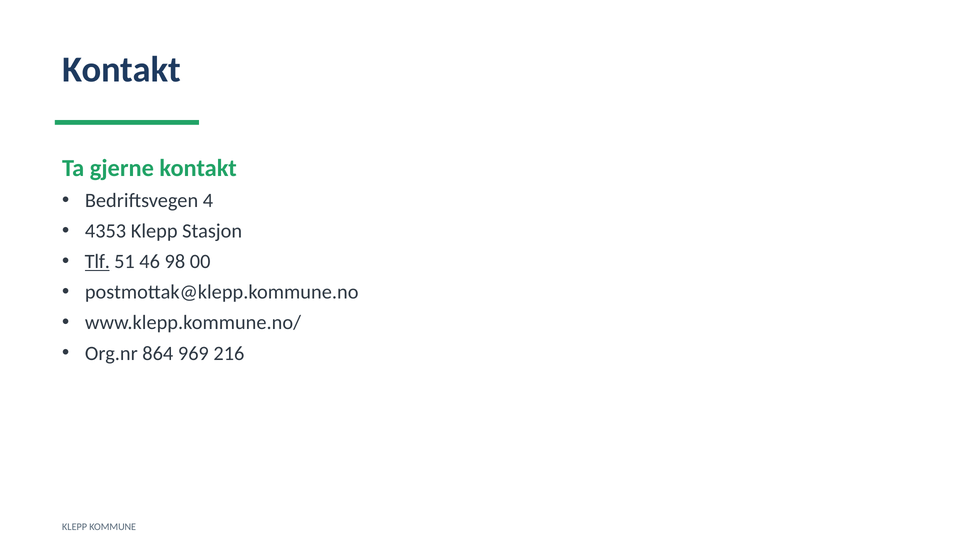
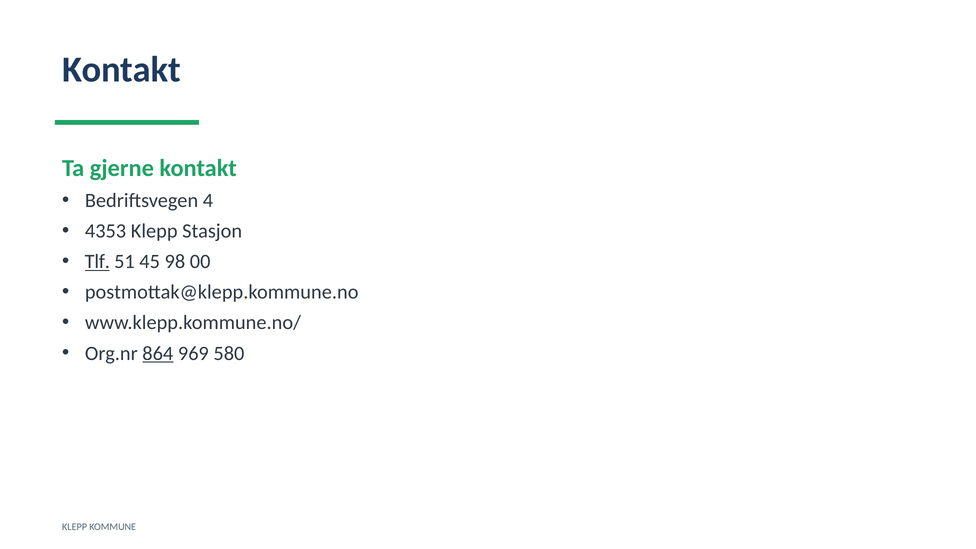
46: 46 -> 45 (150, 262)
864 underline: none -> present (158, 353)
216: 216 -> 580 (229, 353)
